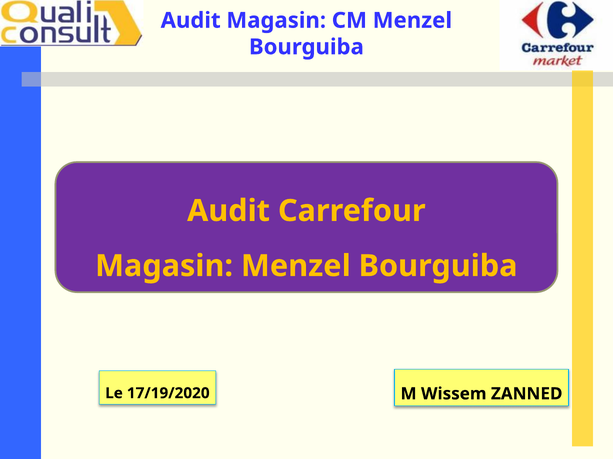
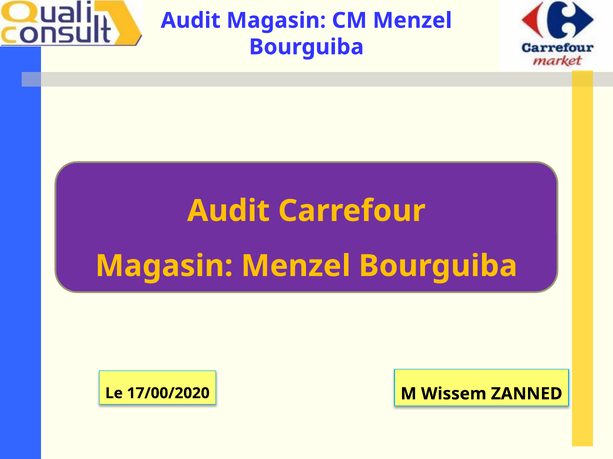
17/19/2020: 17/19/2020 -> 17/00/2020 (168, 394)
